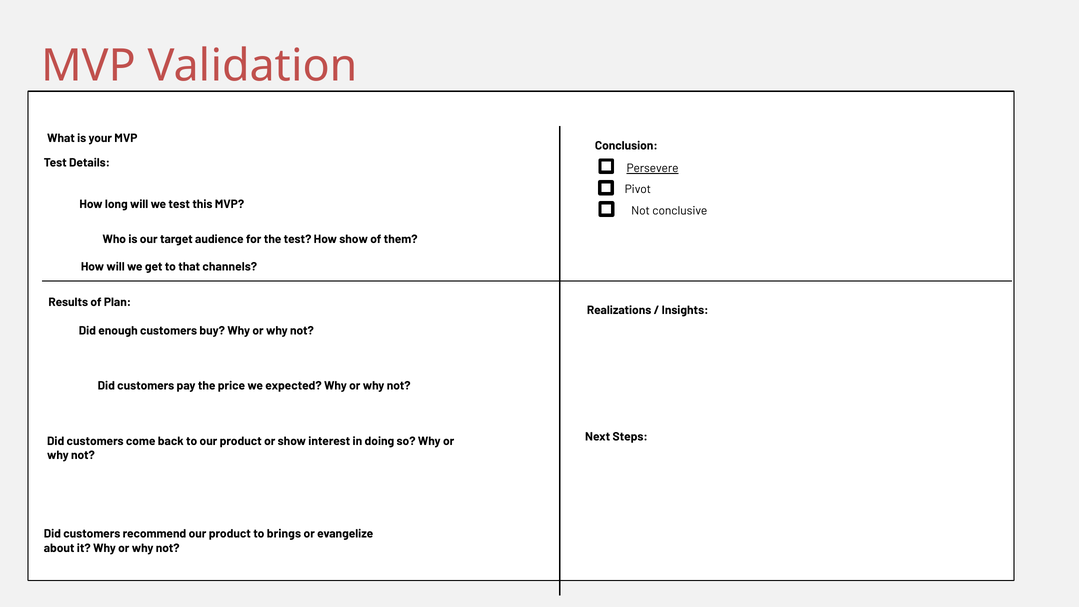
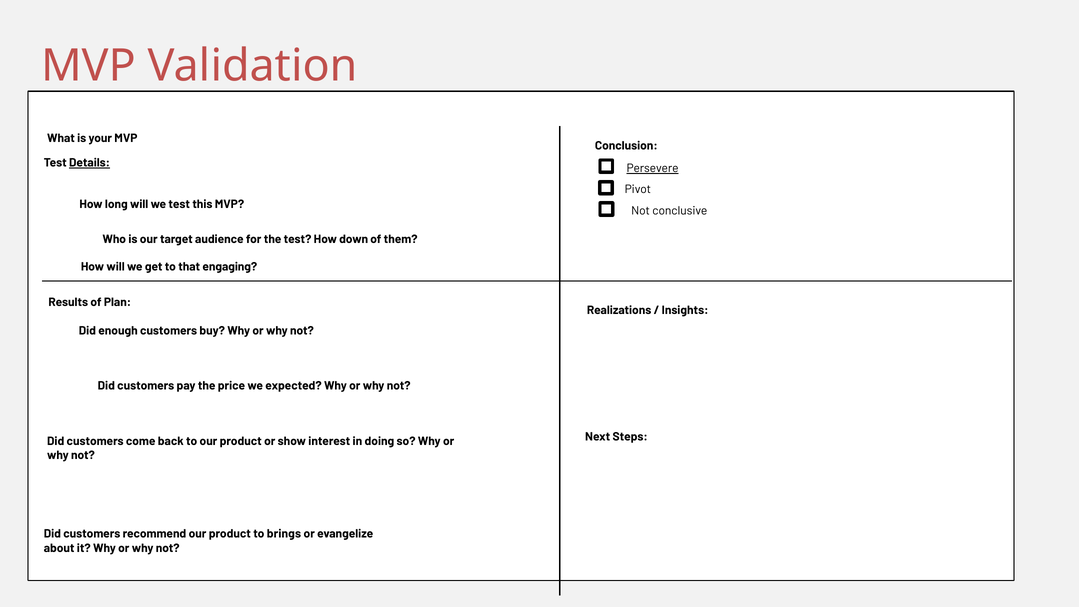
Details underline: none -> present (90, 163)
How show: show -> down (354, 239)
channels: channels -> engaging (230, 267)
